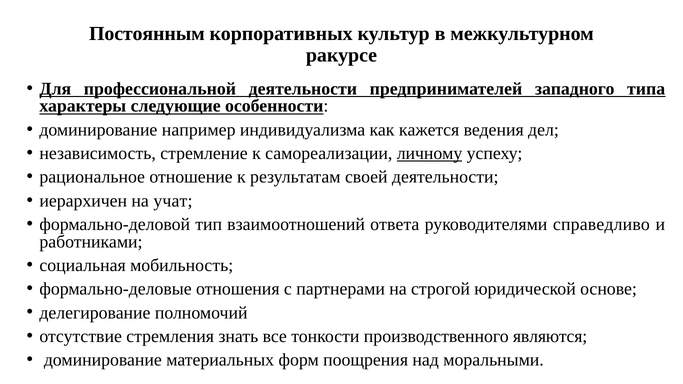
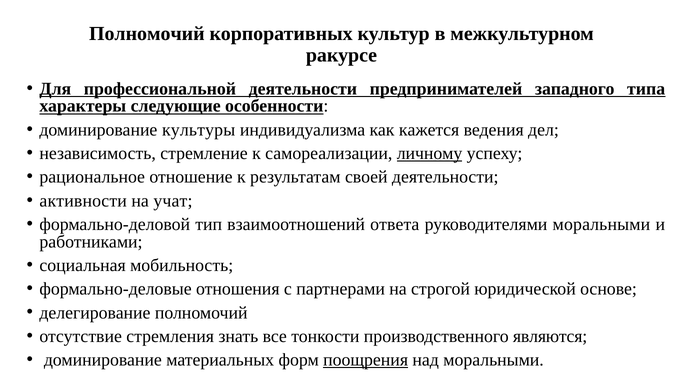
Постоянным: Постоянным -> Полномочий (147, 34)
например: например -> культуры (199, 130)
иерархичен: иерархичен -> активности (83, 201)
руководителями справедливо: справедливо -> моральными (601, 225)
поощрения underline: none -> present (366, 360)
